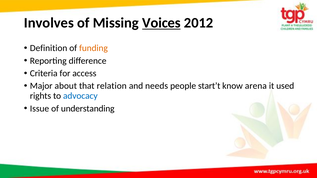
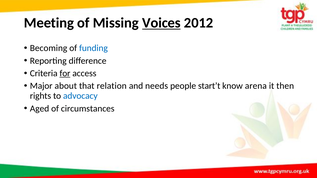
Involves: Involves -> Meeting (49, 23)
Definition: Definition -> Becoming (49, 48)
funding colour: orange -> blue (93, 48)
for underline: none -> present (65, 73)
used: used -> then (285, 86)
Issue: Issue -> Aged (40, 109)
understanding: understanding -> circumstances (88, 109)
